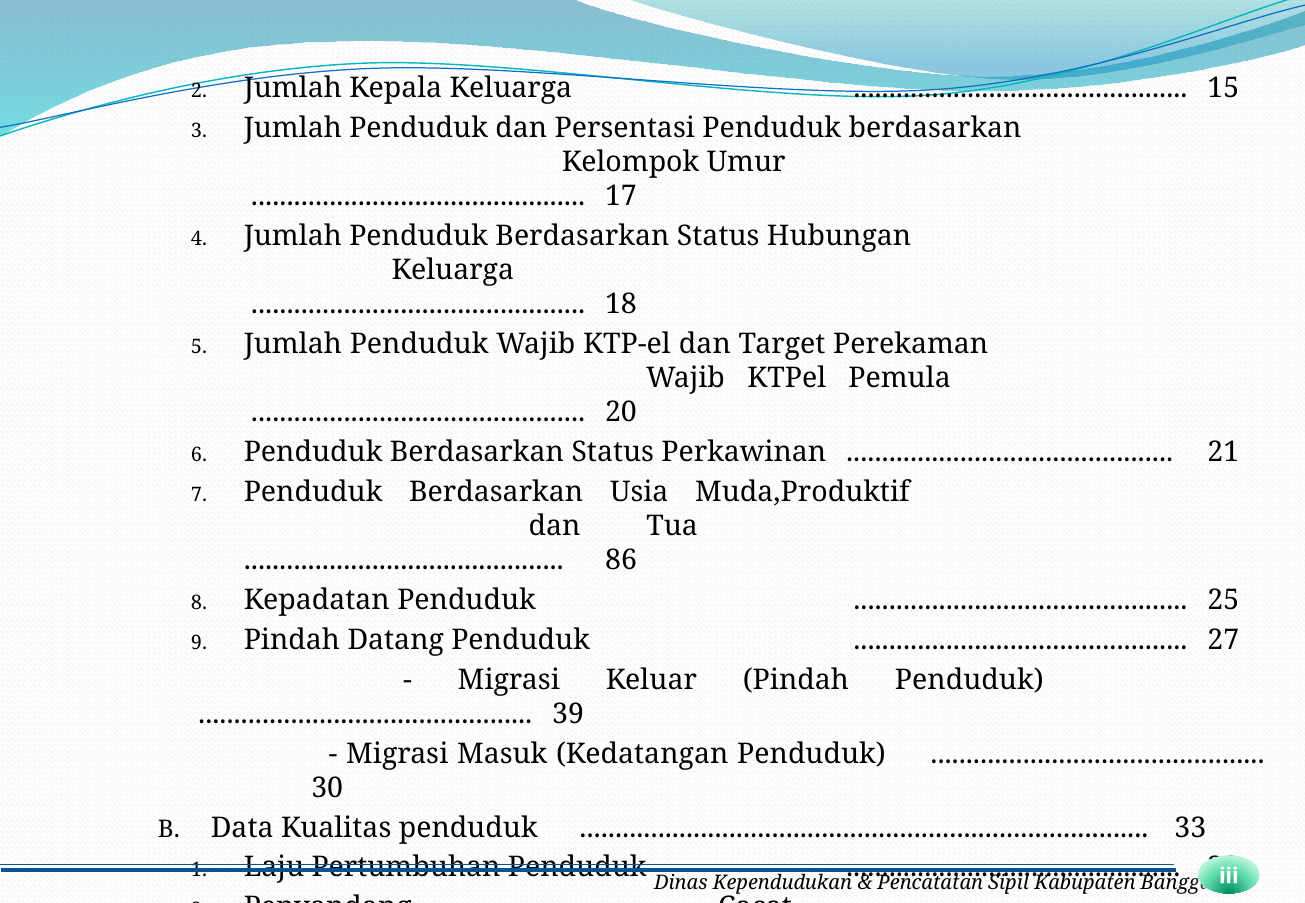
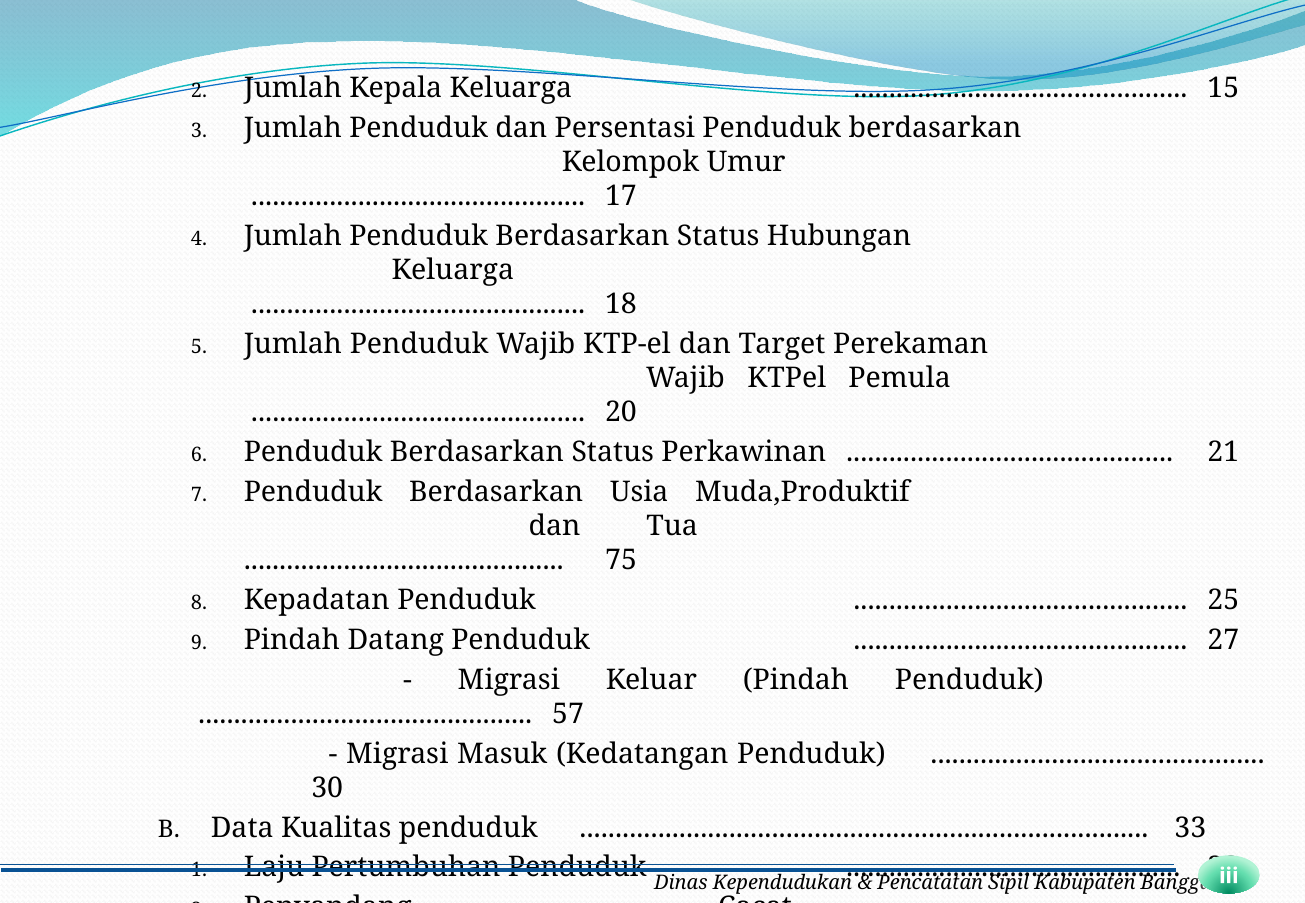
86: 86 -> 75 (621, 561)
39: 39 -> 57 (568, 714)
